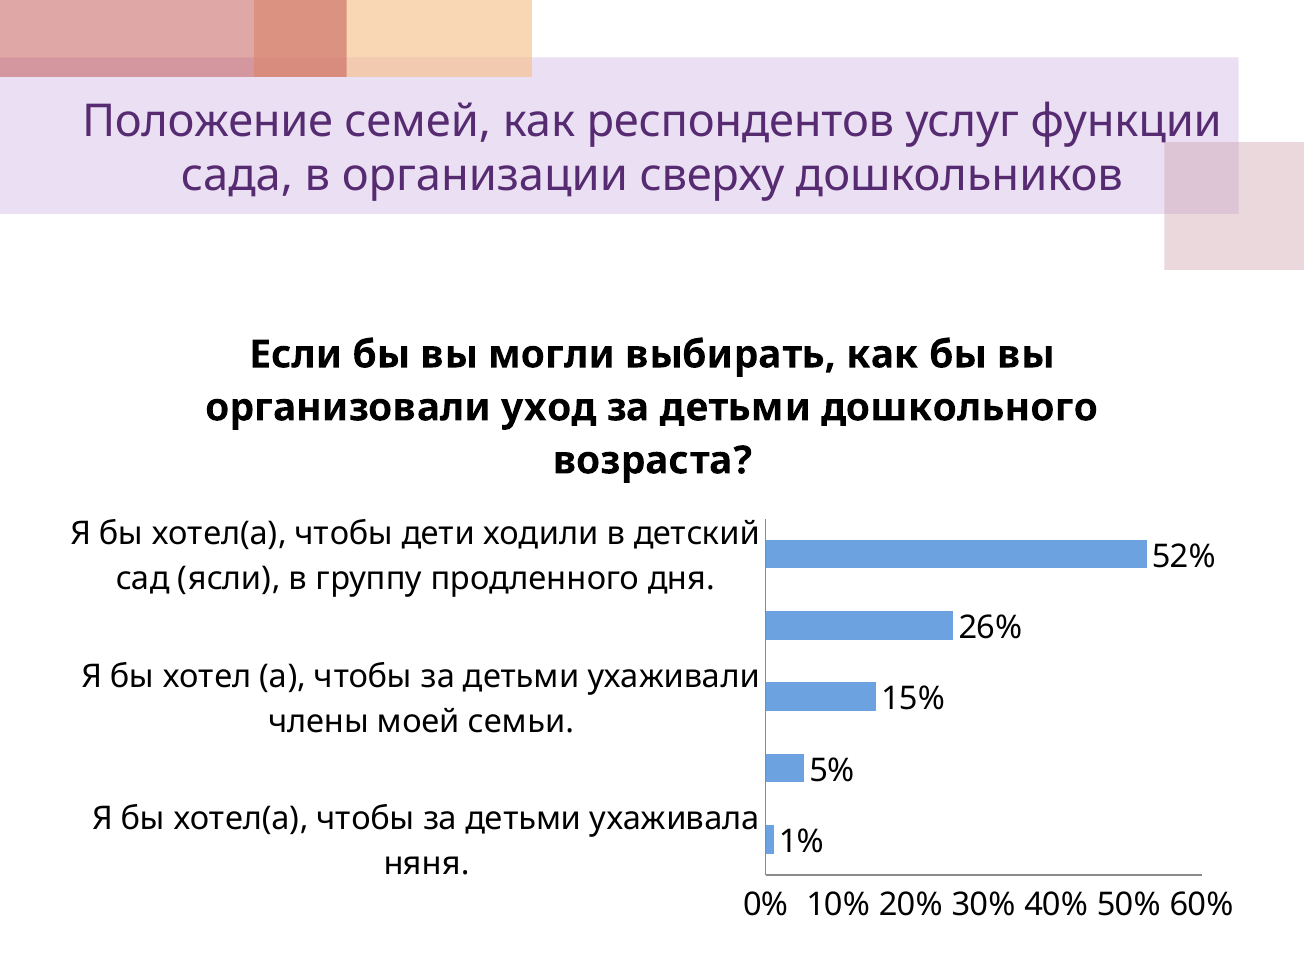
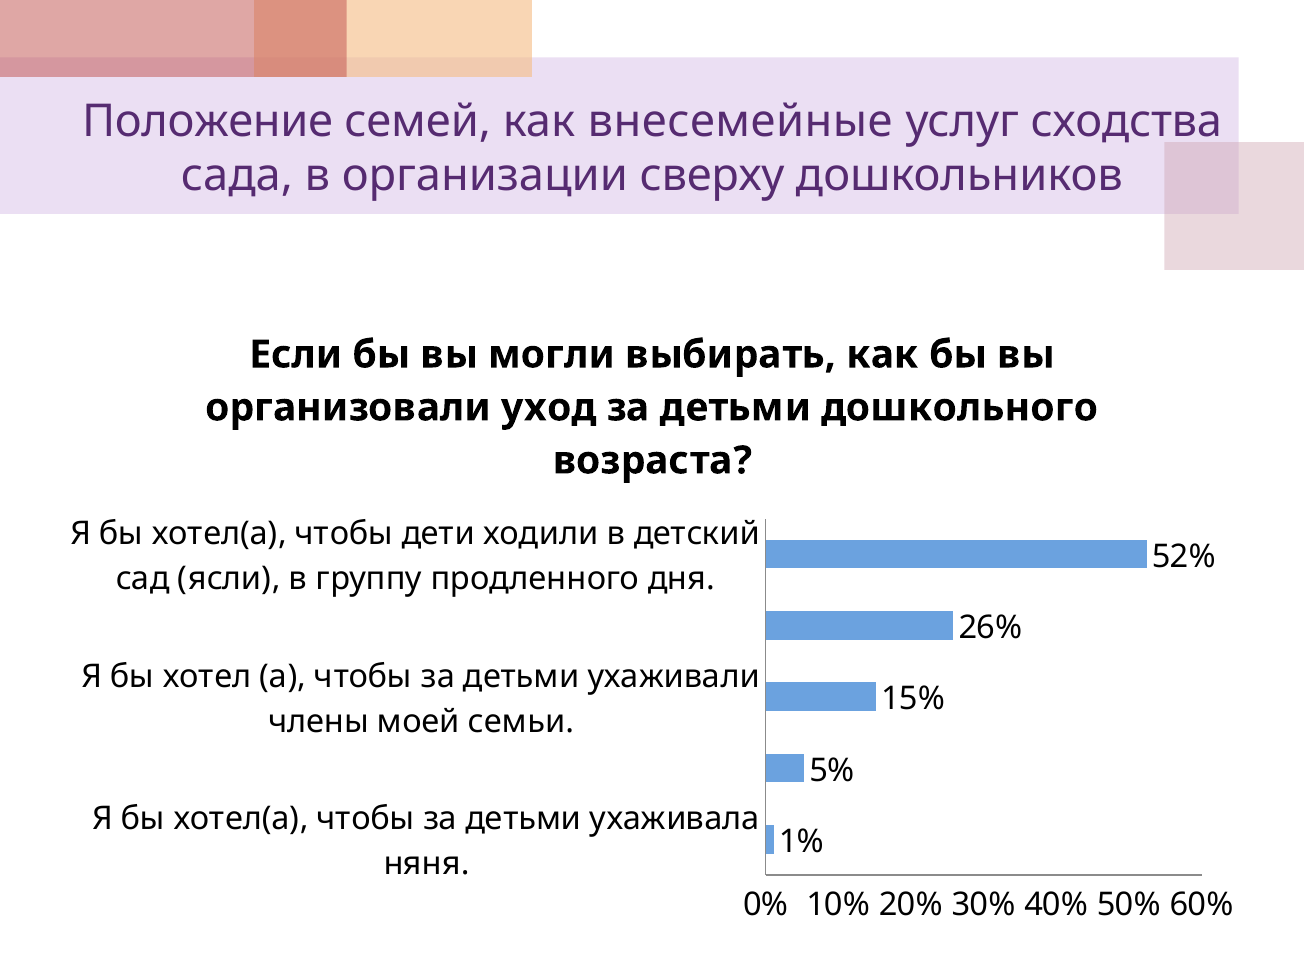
респондентов: респондентов -> внесемейные (740, 121)
функции: функции -> сходства (1126, 121)
